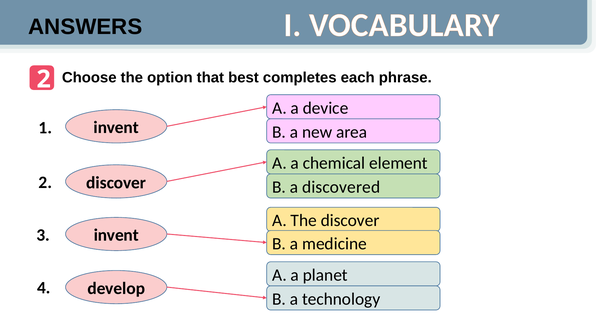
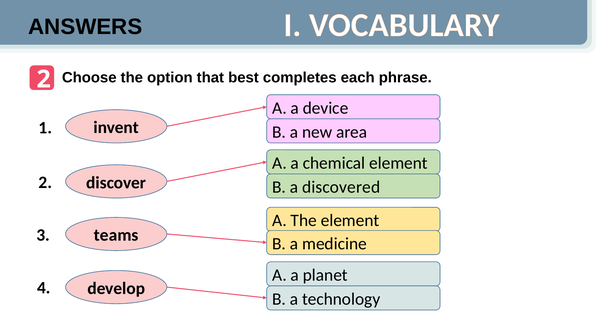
The discover: discover -> element (350, 221)
invent: invent -> teams (116, 235)
